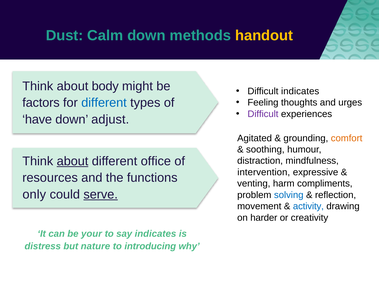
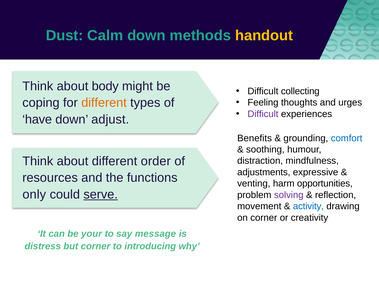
Difficult indicates: indicates -> collecting (300, 91)
factors: factors -> coping (41, 103)
different colour: blue -> orange (104, 103)
Agitated: Agitated -> Benefits (255, 138)
comfort colour: orange -> blue (347, 138)
about underline: present -> none (73, 161)
office: office -> order (156, 161)
intervention: intervention -> adjustments (264, 172)
compliments: compliments -> opportunities (325, 184)
solving colour: blue -> purple (289, 195)
on harder: harder -> corner (264, 218)
say indicates: indicates -> message (155, 234)
but nature: nature -> corner (96, 246)
